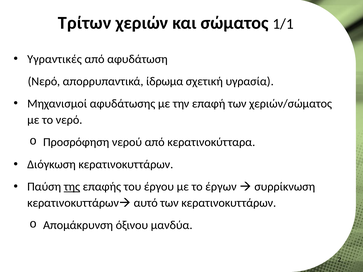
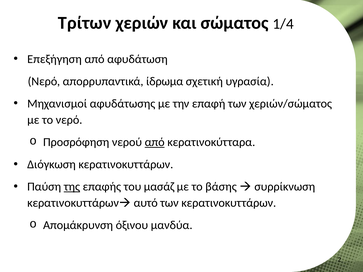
1/1: 1/1 -> 1/4 (283, 24)
Υγραντικές: Υγραντικές -> Επεξήγηση (54, 59)
από underline: none -> present (155, 142)
έργου: έργου -> μασάζ (159, 187)
έργων: έργων -> βάσης (221, 187)
